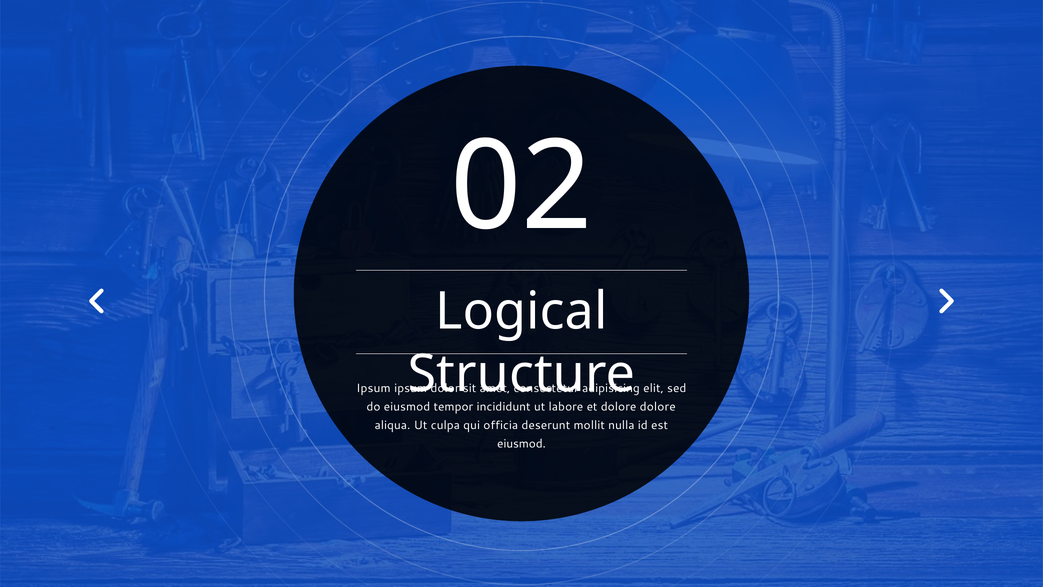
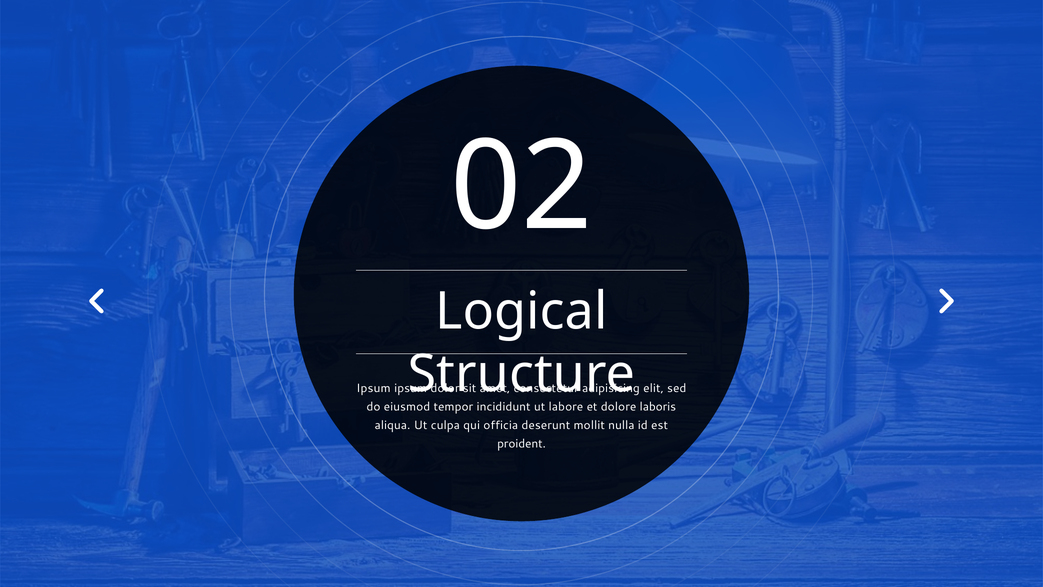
dolore: dolore -> laboris (658, 407)
eiusmod: eiusmod -> proident (521, 444)
